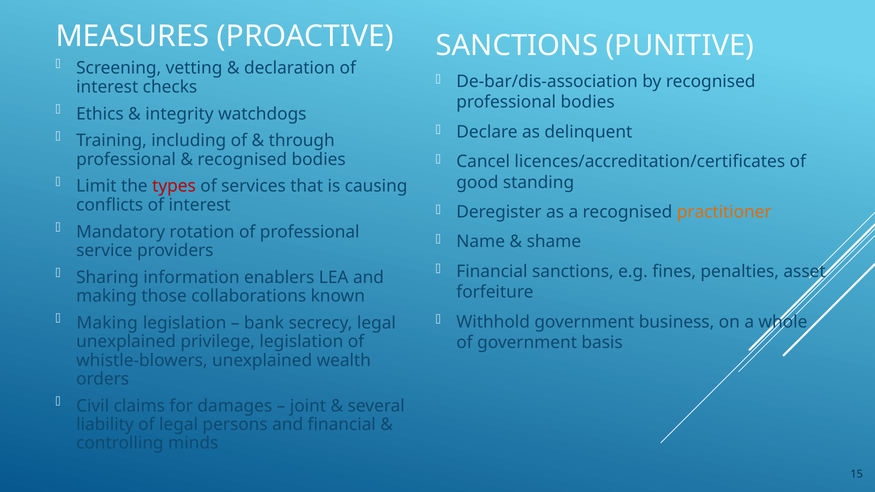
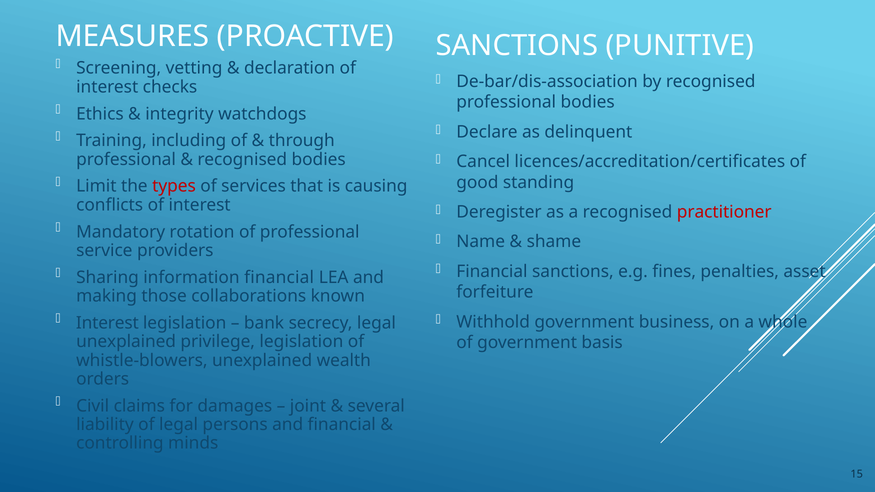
practitioner colour: orange -> red (724, 212)
information enablers: enablers -> financial (279, 277)
Making: Making -> Interest (107, 323)
